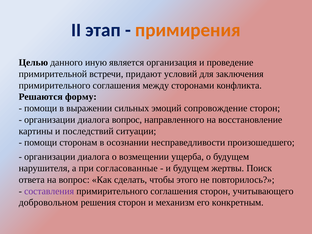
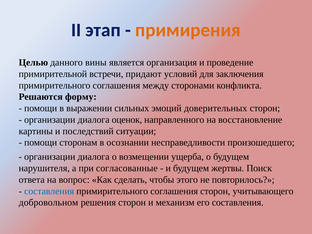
иную: иную -> вины (96, 63)
сопровождение: сопровождение -> доверительных (216, 108)
диалога вопрос: вопрос -> оценок (127, 120)
составления colour: purple -> blue (49, 191)
его конкретным: конкретным -> составления (238, 203)
